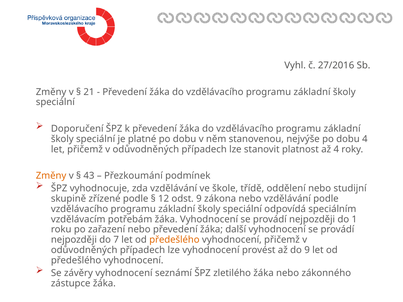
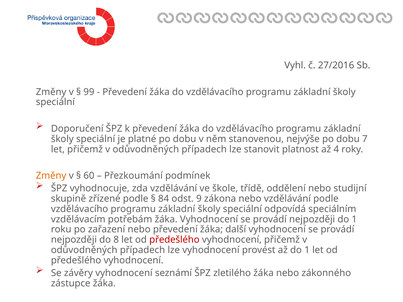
21: 21 -> 99 (89, 92)
dobu 4: 4 -> 7 (365, 139)
43: 43 -> 60 (89, 176)
12: 12 -> 84 (164, 199)
7: 7 -> 8 (116, 240)
předešlého colour: orange -> red (174, 240)
až do 9: 9 -> 1 (307, 250)
